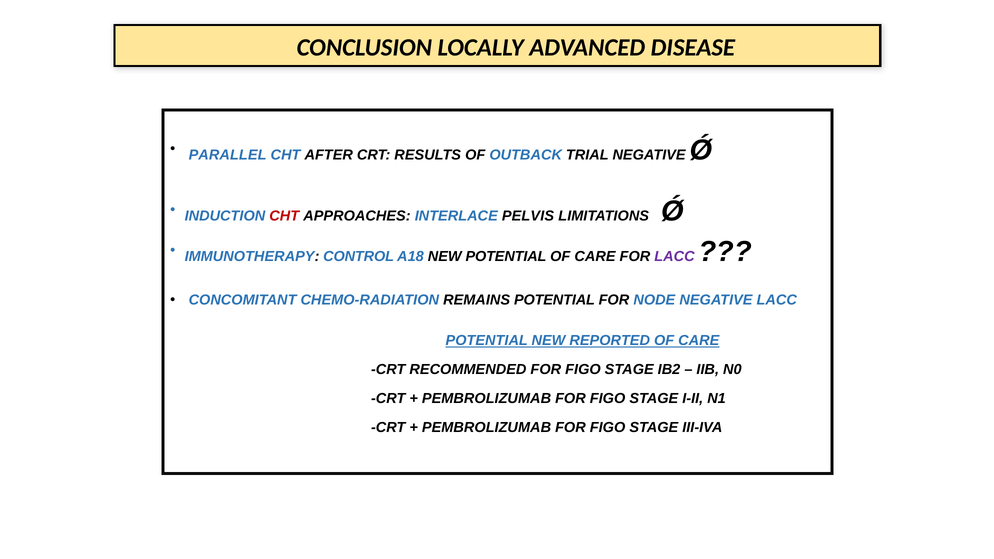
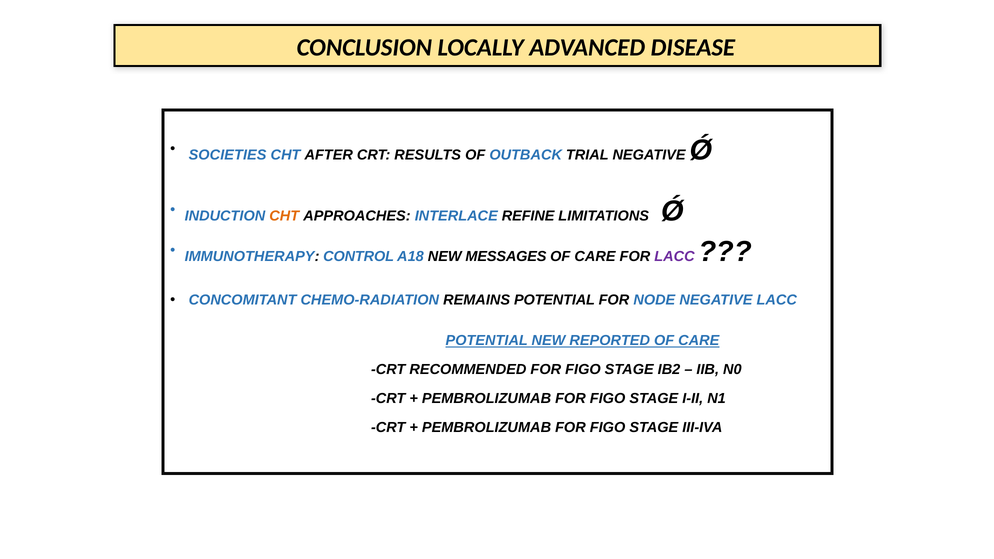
PARALLEL: PARALLEL -> SOCIETIES (228, 155)
CHT colour: red -> orange (284, 216)
PELVIS: PELVIS -> REFINE (528, 216)
NEW POTENTIAL: POTENTIAL -> MESSAGES (506, 257)
